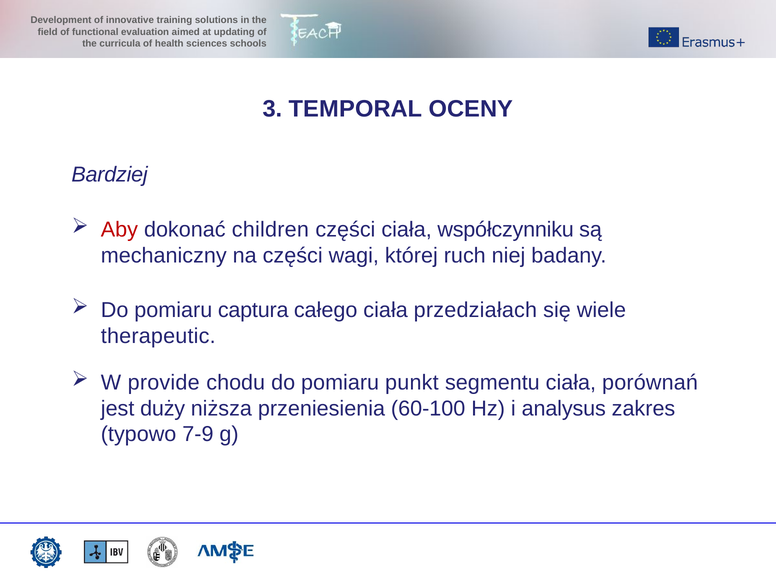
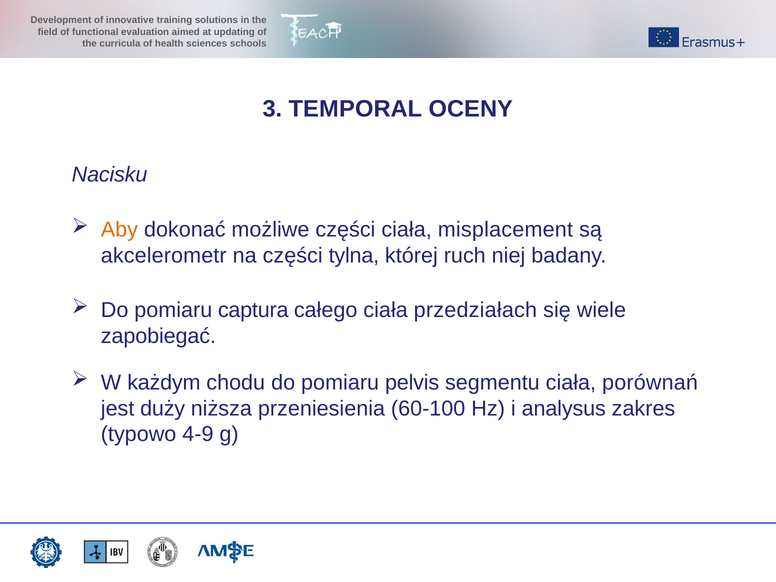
Bardziej: Bardziej -> Nacisku (110, 175)
Aby colour: red -> orange (119, 230)
children: children -> możliwe (270, 230)
współczynniku: współczynniku -> misplacement (505, 230)
mechaniczny: mechaniczny -> akcelerometr (164, 256)
wagi: wagi -> tylna (354, 256)
therapeutic: therapeutic -> zapobiegać (158, 336)
provide: provide -> każdym (164, 383)
punkt: punkt -> pelvis (412, 383)
7-9: 7-9 -> 4-9 (198, 434)
